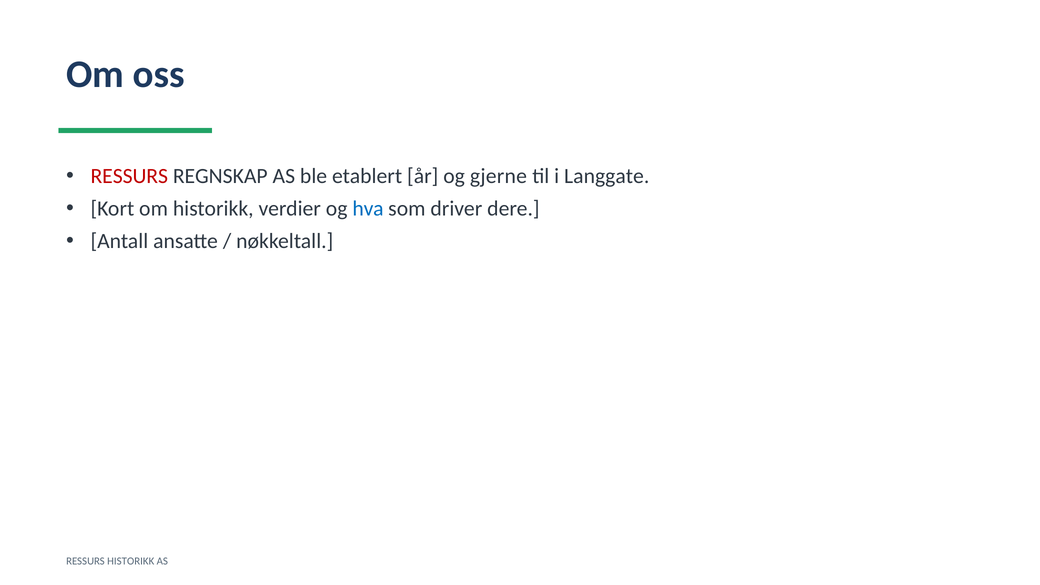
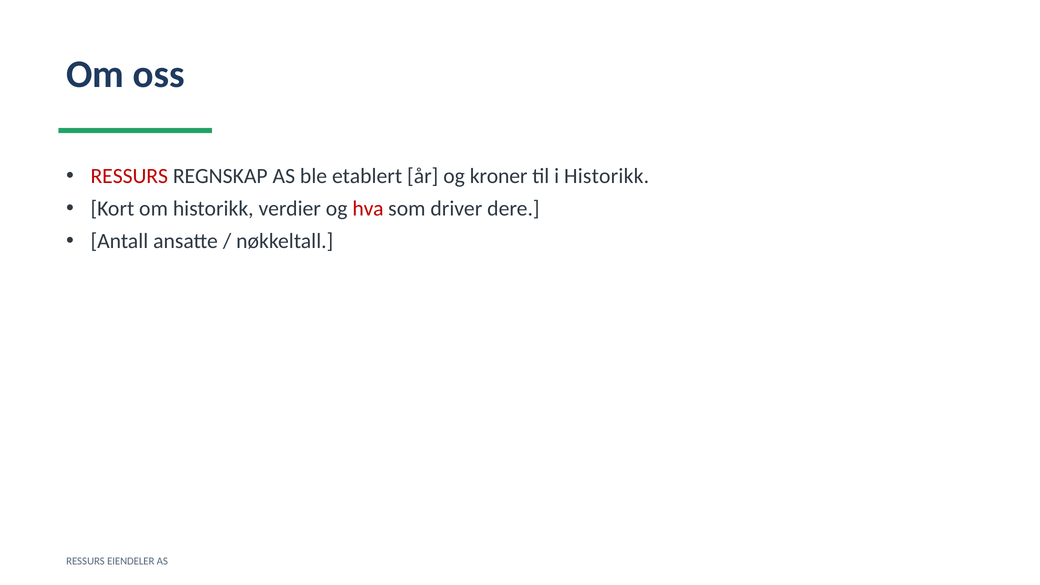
gjerne: gjerne -> kroner (499, 176)
i Langgate: Langgate -> Historikk (607, 176)
hva colour: blue -> red (368, 209)
RESSURS HISTORIKK: HISTORIKK -> EIENDELER (131, 561)
